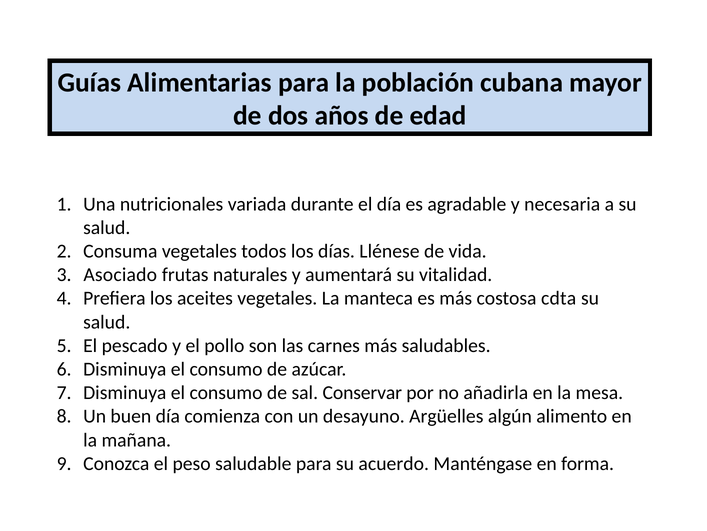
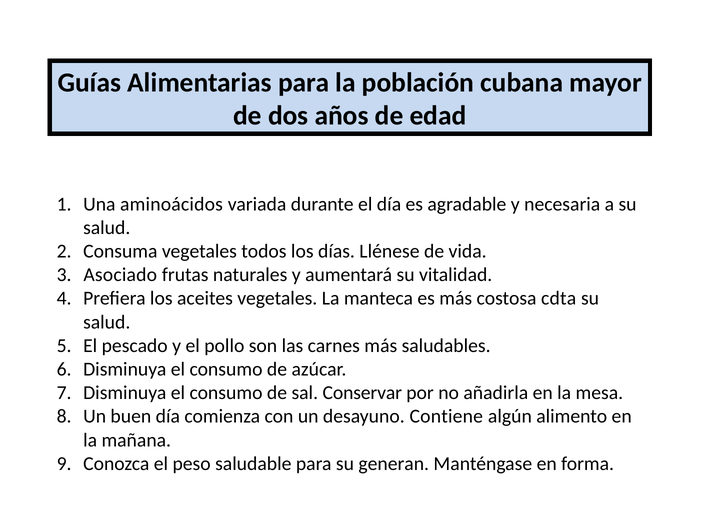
nutricionales: nutricionales -> aminoácidos (172, 204)
Argüelles: Argüelles -> Contiene (446, 416)
acuerdo: acuerdo -> generan (394, 463)
